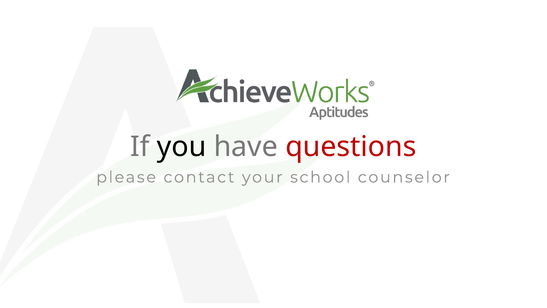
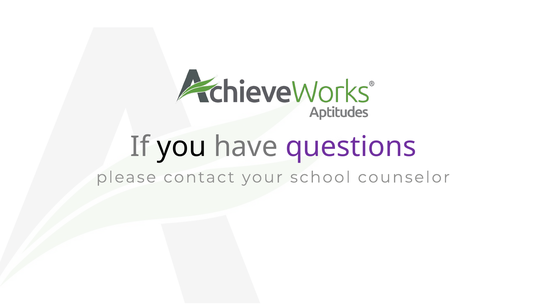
questions colour: red -> purple (351, 147)
